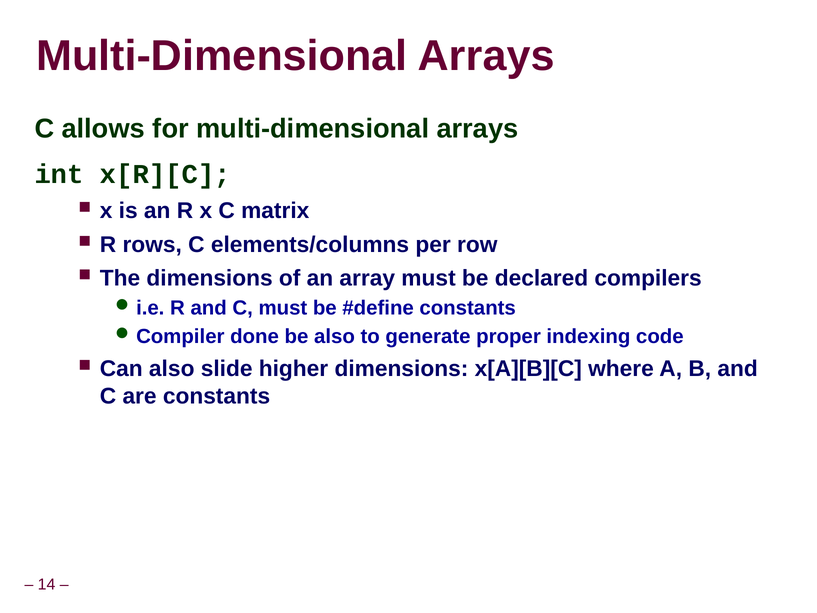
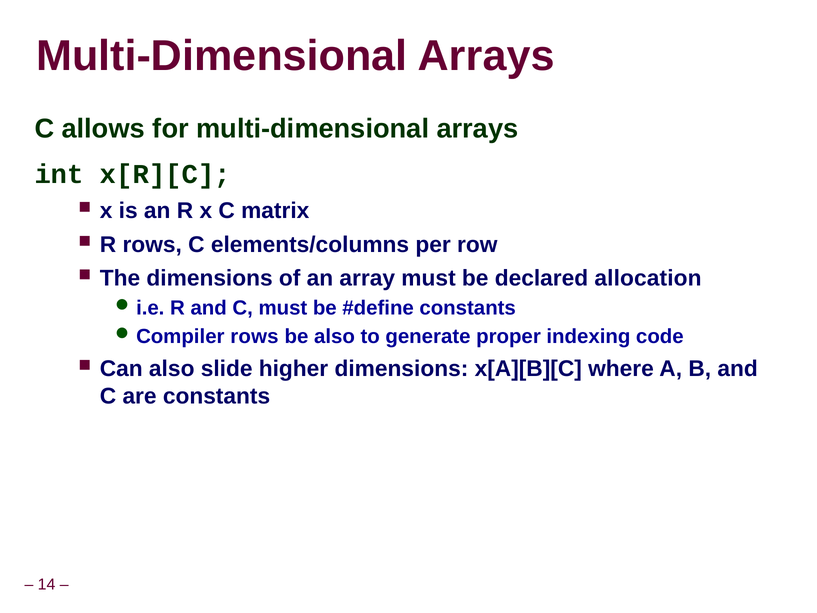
compilers: compilers -> allocation (648, 278)
done: done -> rows (254, 336)
